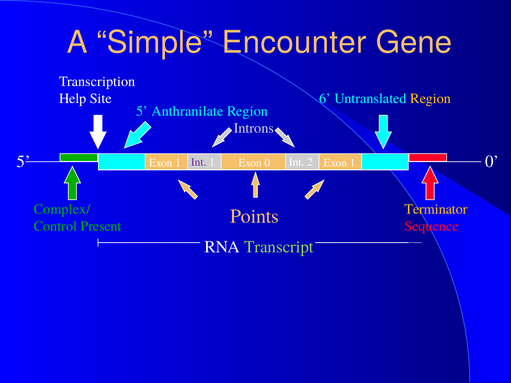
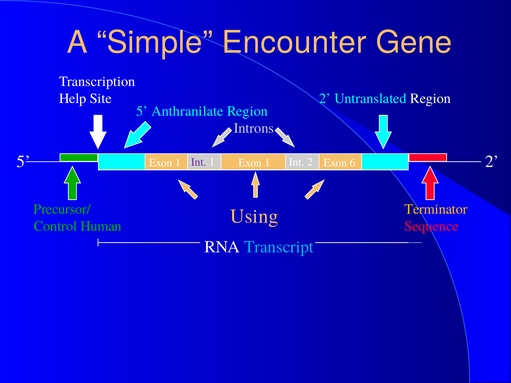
6: 6 -> 2 (325, 99)
Region colour: yellow -> white (431, 99)
0: 0 -> 2 (492, 162)
0: 0 -> 1 (267, 163)
1: 1 -> 6 (353, 163)
Complex/: Complex/ -> Precursor/ (62, 209)
Points: Points -> Using (254, 216)
Present: Present -> Human (101, 226)
Transcript colour: light green -> light blue (279, 247)
